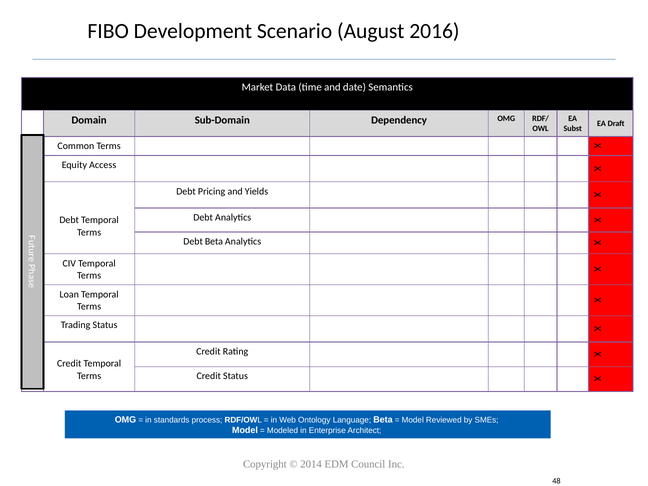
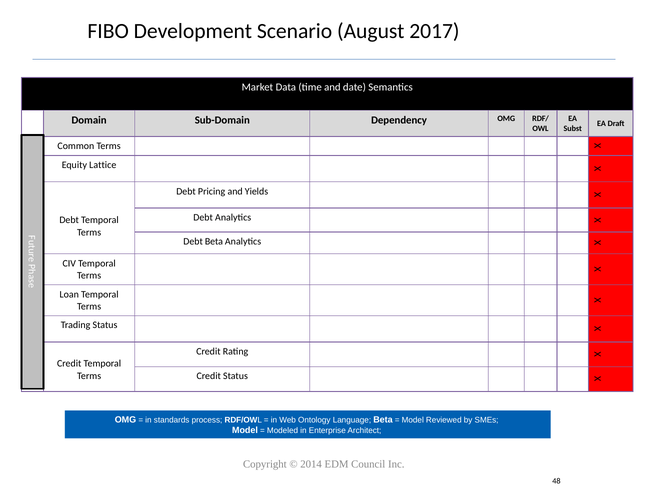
2016: 2016 -> 2017 (434, 31)
Access: Access -> Lattice (103, 165)
